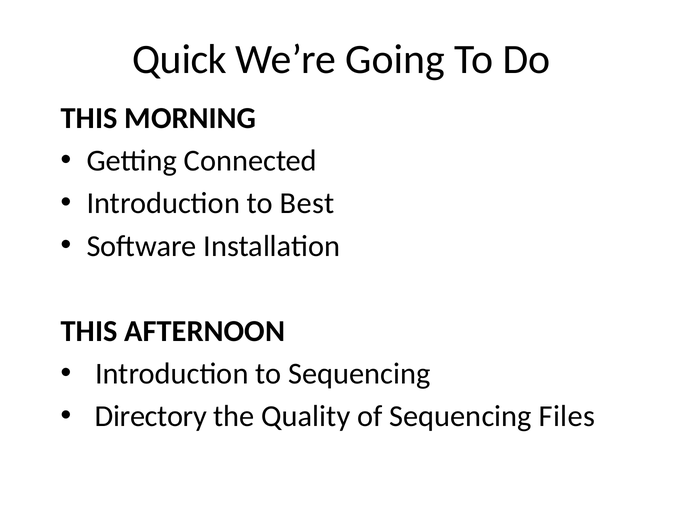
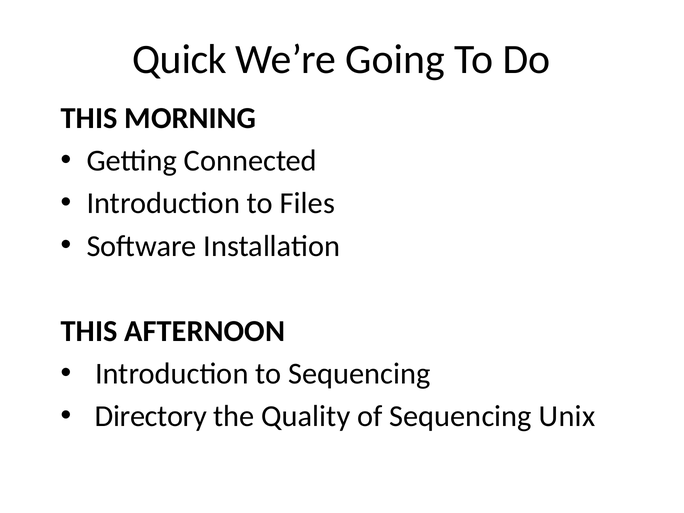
Best: Best -> Files (307, 203)
Files: Files -> Unix (567, 416)
